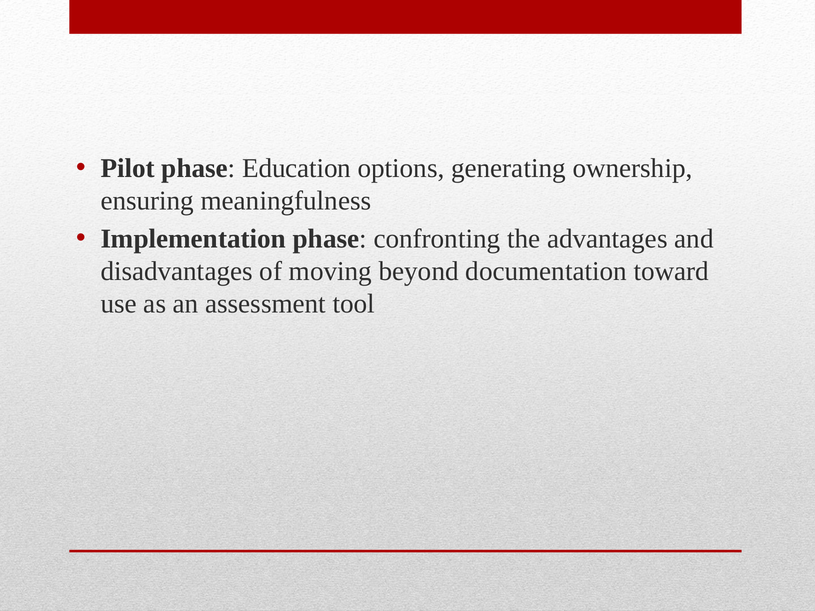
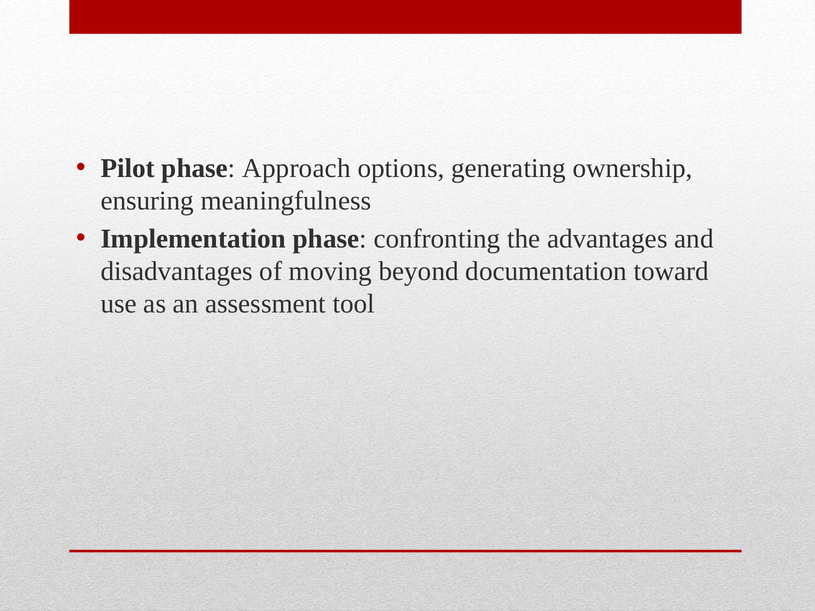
Education: Education -> Approach (296, 168)
